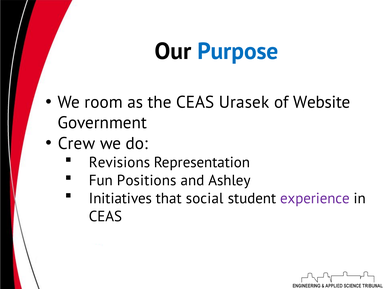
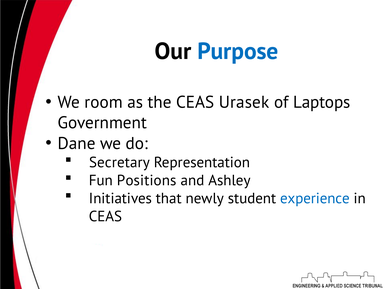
Website: Website -> Laptops (322, 102)
Crew: Crew -> Dane (77, 143)
Revisions: Revisions -> Secretary (119, 162)
social: social -> newly (205, 198)
experience colour: purple -> blue (315, 198)
